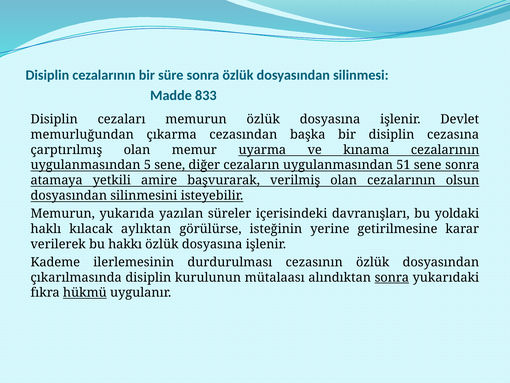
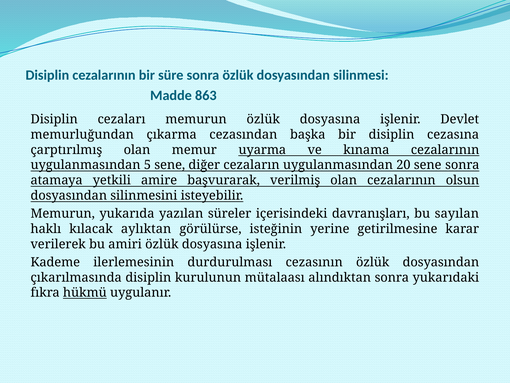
833: 833 -> 863 (206, 95)
51: 51 -> 20 (403, 165)
yoldaki: yoldaki -> sayılan (457, 213)
hakkı: hakkı -> amiri (125, 244)
sonra underline: present -> none (392, 277)
